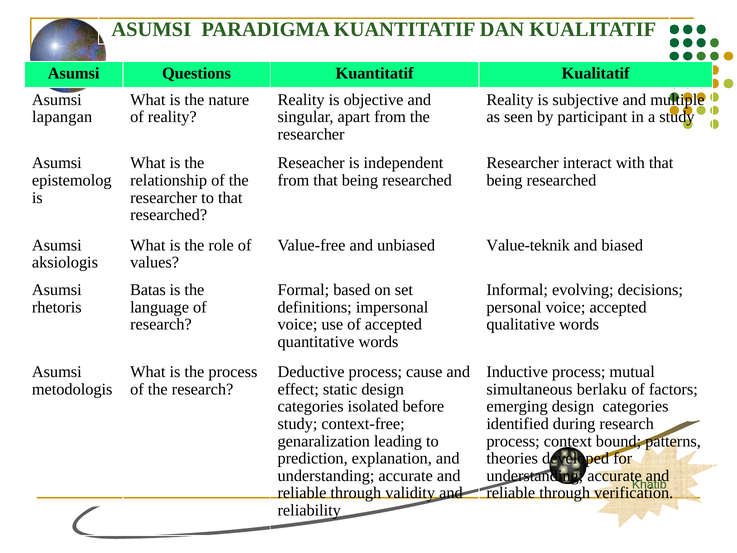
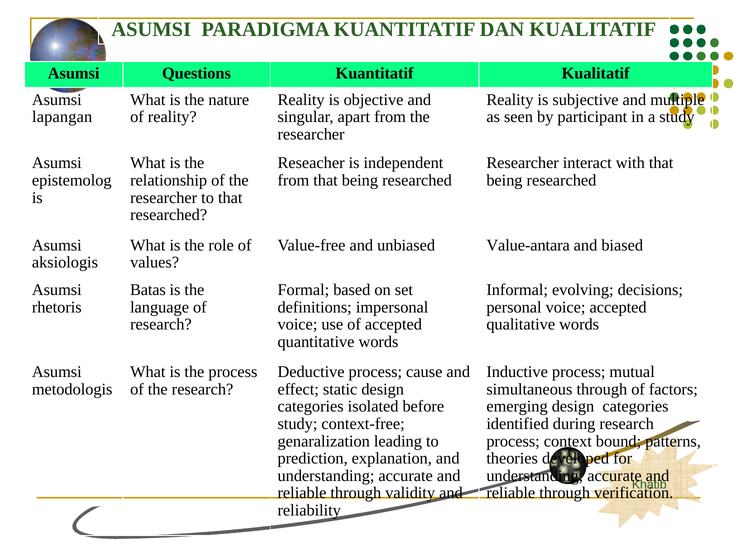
Value-teknik: Value-teknik -> Value-antara (528, 245)
simultaneous berlaku: berlaku -> through (602, 389)
